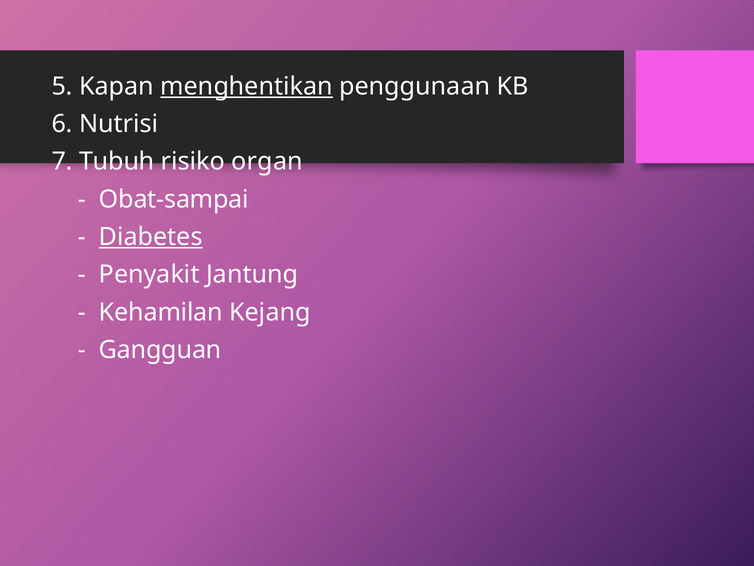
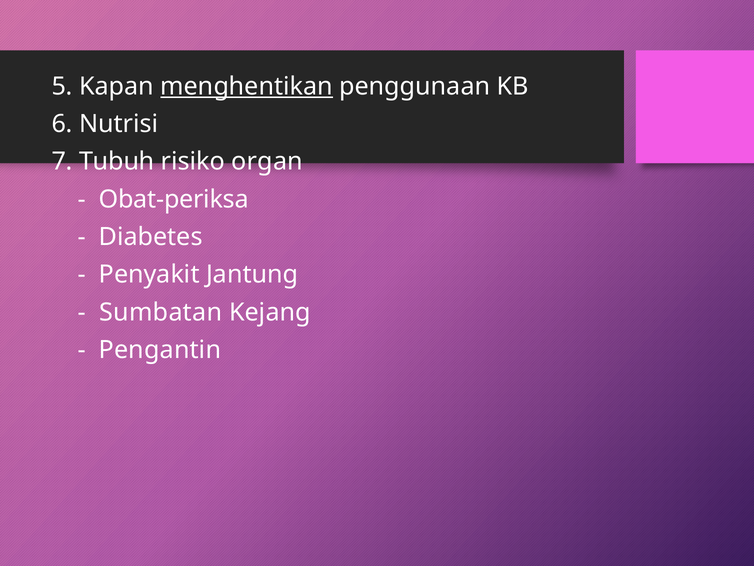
Obat-sampai: Obat-sampai -> Obat-periksa (174, 199)
Diabetes underline: present -> none (151, 237)
Kehamilan: Kehamilan -> Sumbatan (161, 312)
Gangguan: Gangguan -> Pengantin (160, 350)
